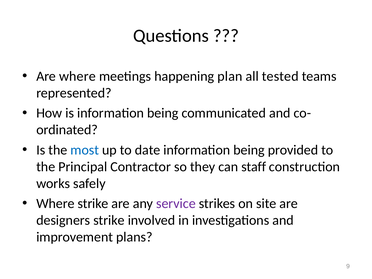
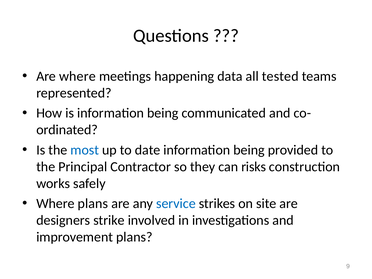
plan: plan -> data (230, 76)
staff: staff -> risks (254, 167)
Where strike: strike -> plans (93, 204)
service colour: purple -> blue (176, 204)
